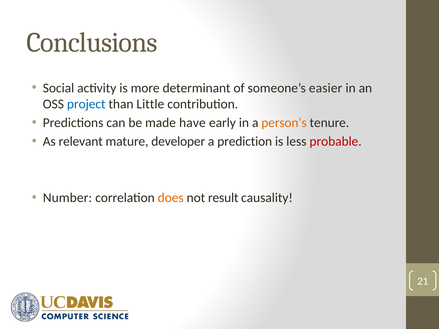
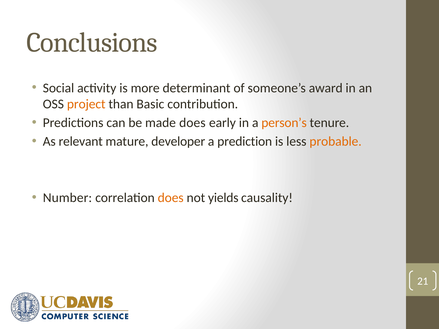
easier: easier -> award (326, 88)
project colour: blue -> orange (86, 104)
Little: Little -> Basic (150, 104)
made have: have -> does (192, 123)
probable colour: red -> orange (336, 142)
result: result -> yields (223, 198)
